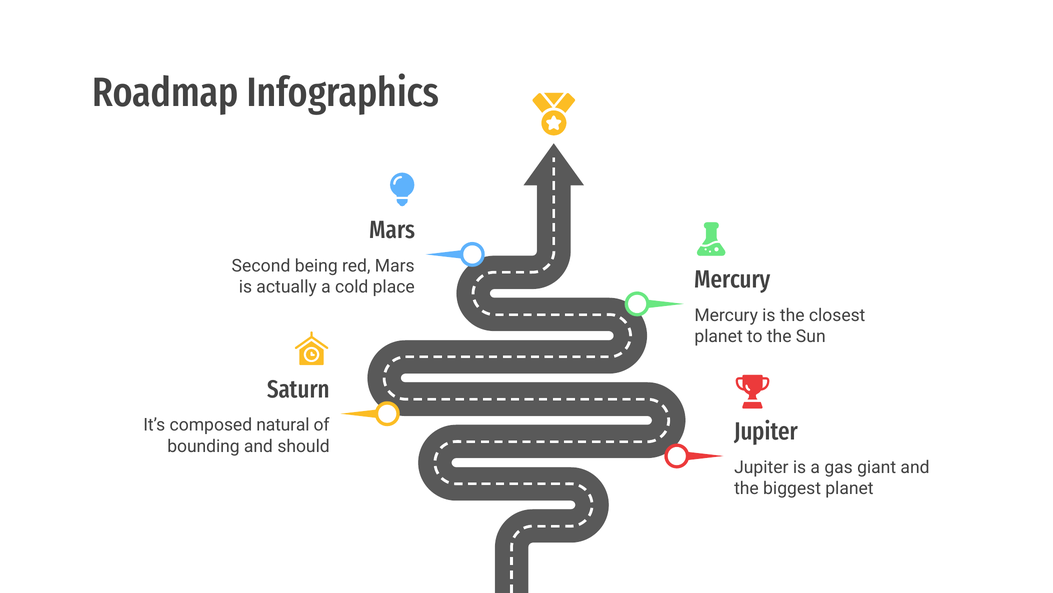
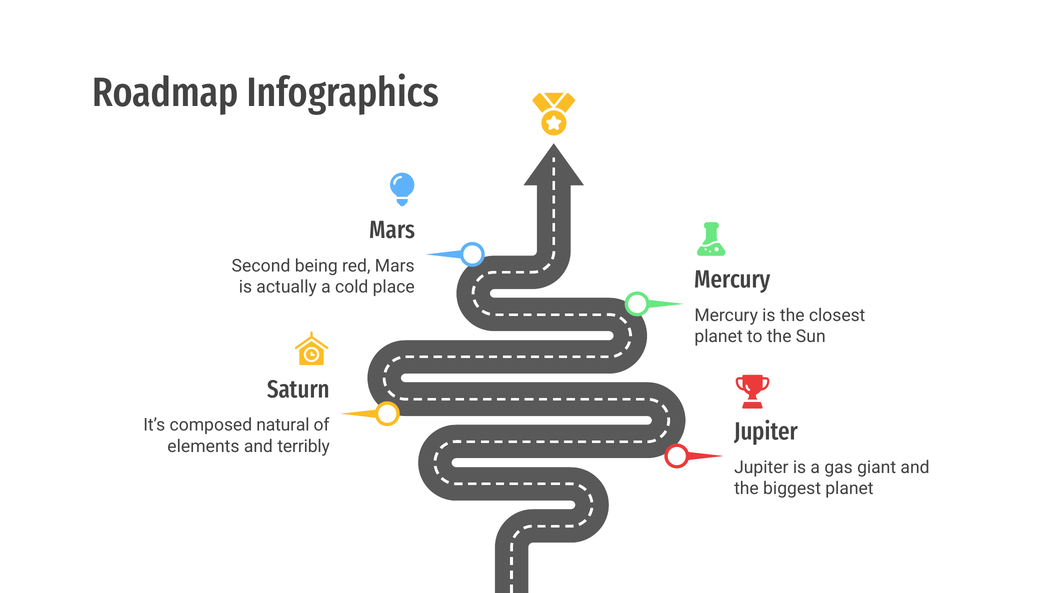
bounding: bounding -> elements (203, 446)
should: should -> terribly (304, 446)
